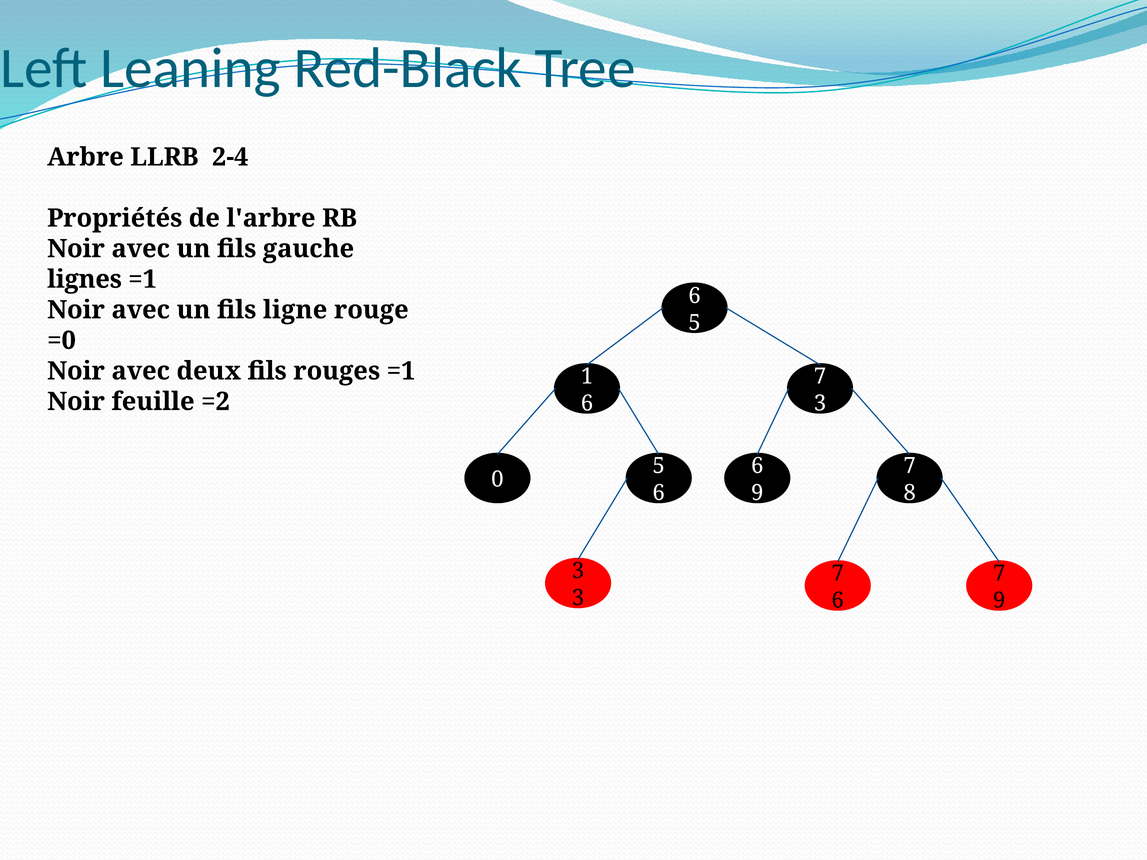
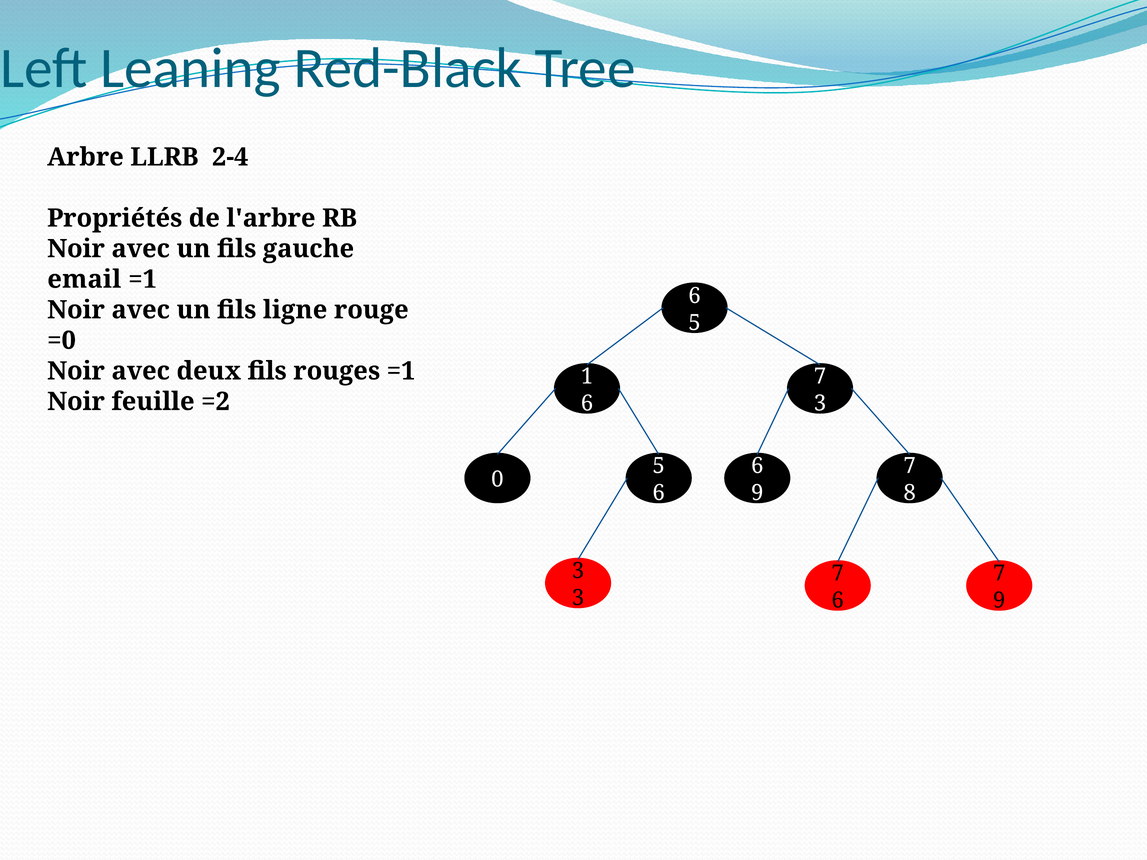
lignes: lignes -> email (84, 279)
